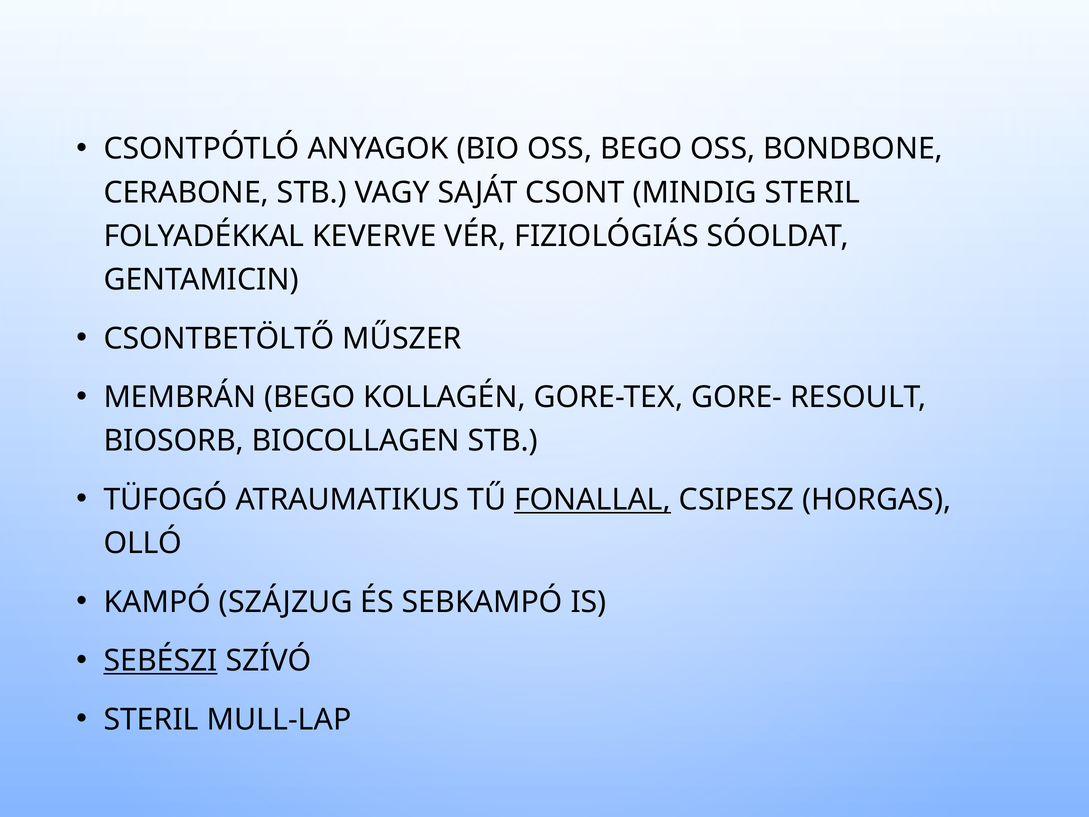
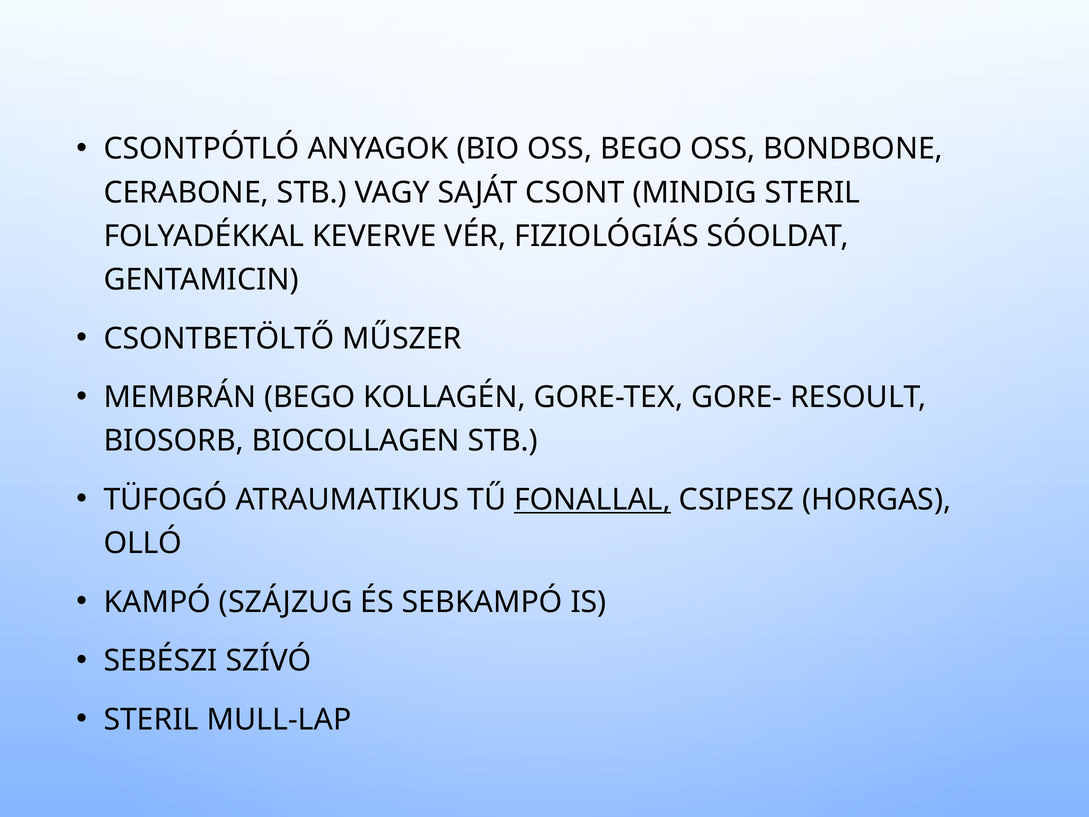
SEBÉSZI underline: present -> none (161, 661)
